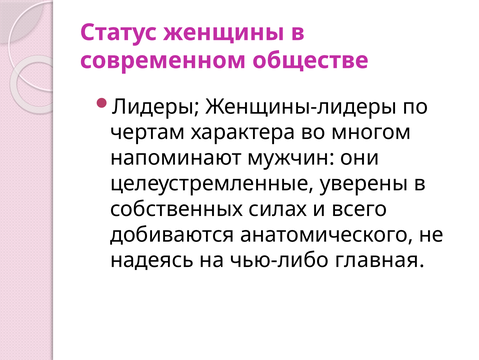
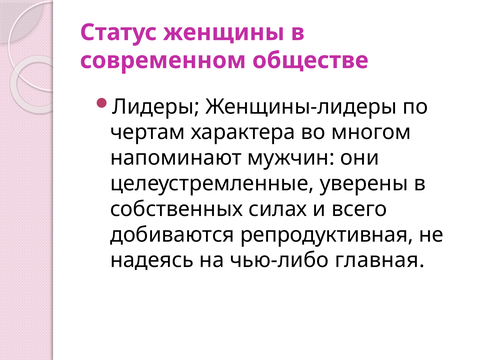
анатомического: анатомического -> репродуктивная (327, 234)
